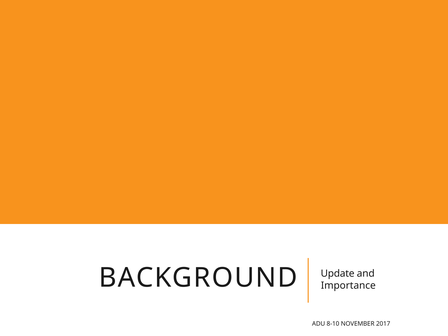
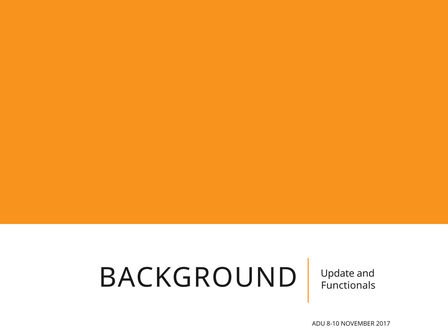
Importance: Importance -> Functionals (348, 286)
